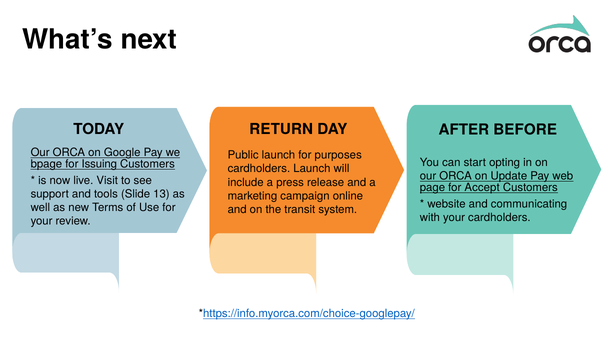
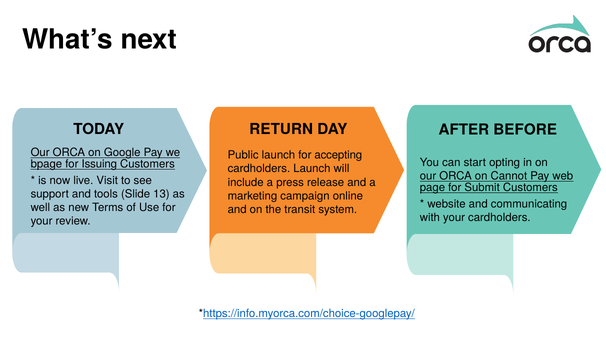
purposes: purposes -> accepting (338, 155)
Update: Update -> Cannot (509, 176)
Accept: Accept -> Submit (482, 187)
